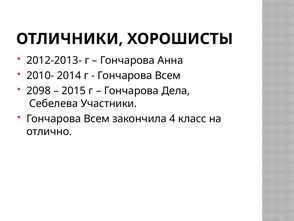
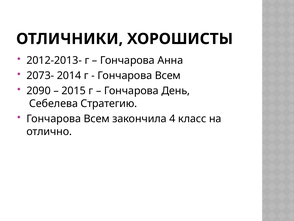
2010-: 2010- -> 2073- (40, 75)
2098: 2098 -> 2090 (39, 91)
Дела: Дела -> День (176, 91)
Участники: Участники -> Стратегию (109, 103)
